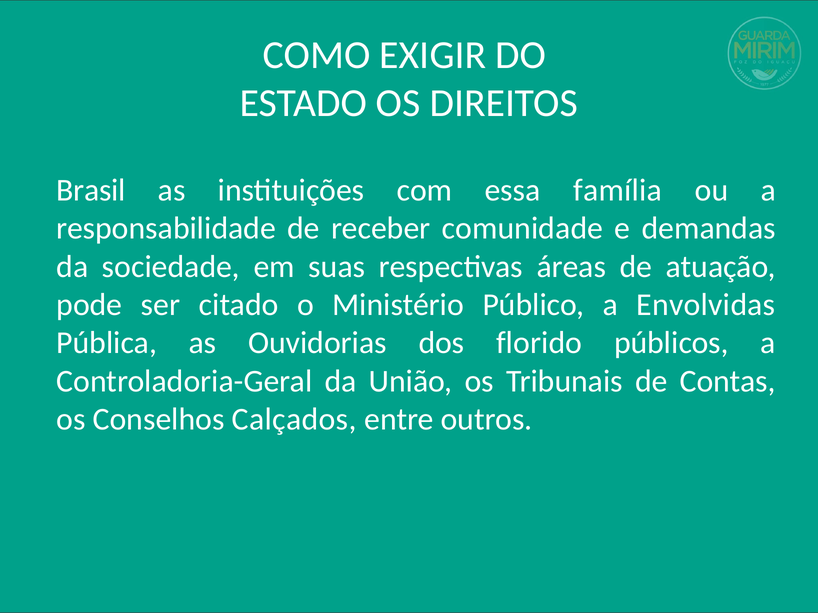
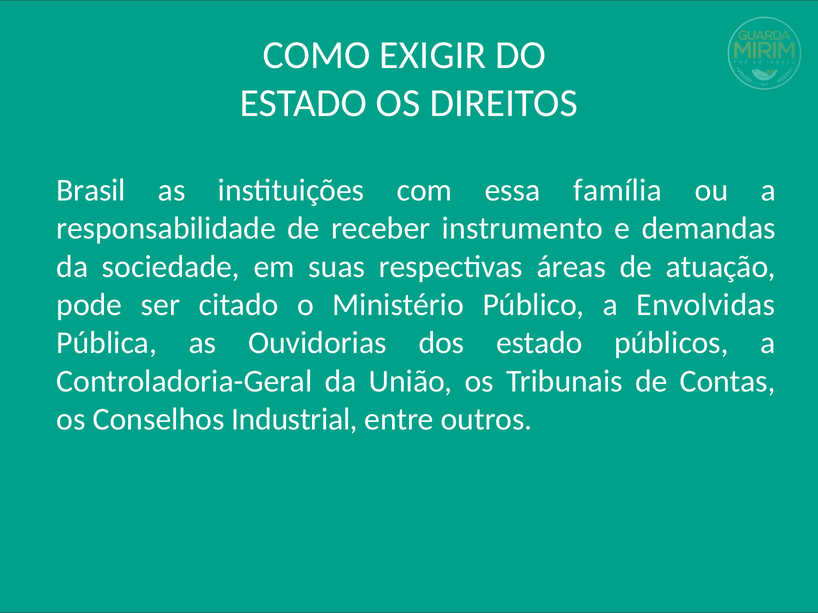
comunidade: comunidade -> instrumento (522, 229)
dos florido: florido -> estado (539, 343)
Calçados: Calçados -> Industrial (295, 420)
